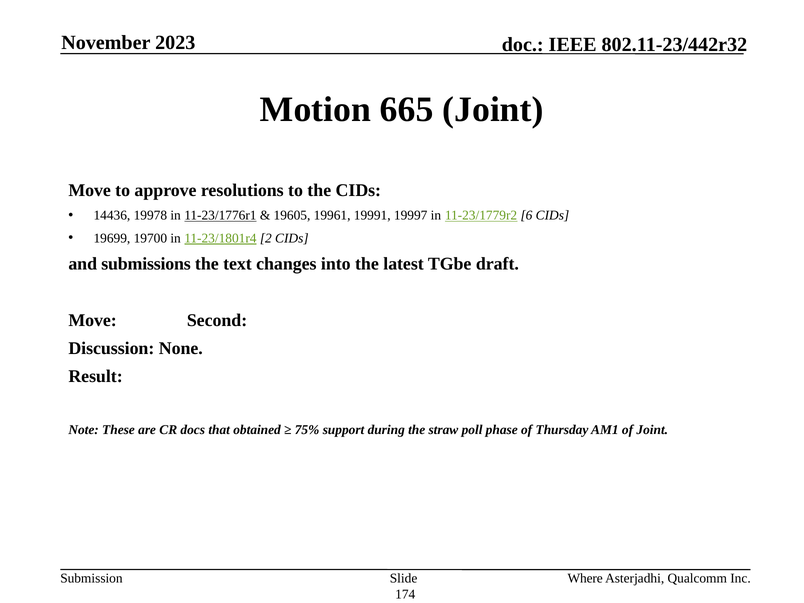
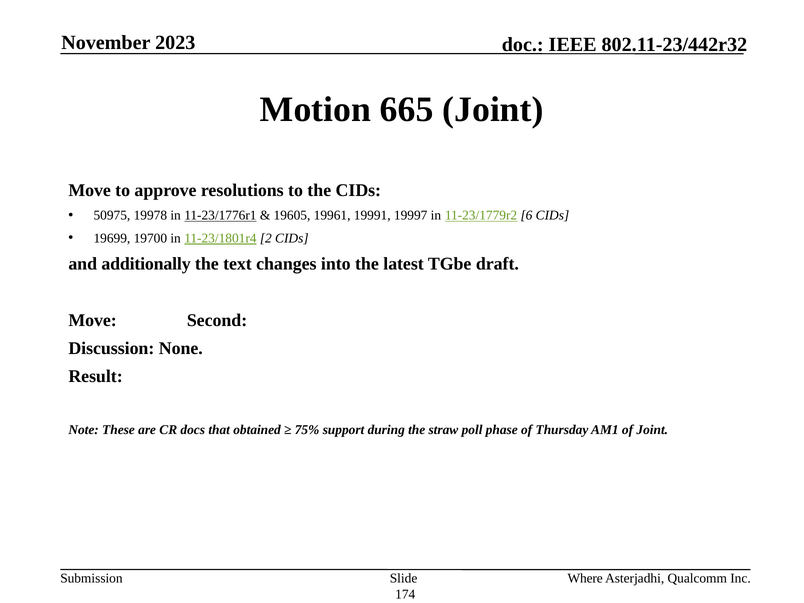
14436: 14436 -> 50975 (112, 215)
submissions: submissions -> additionally (146, 264)
